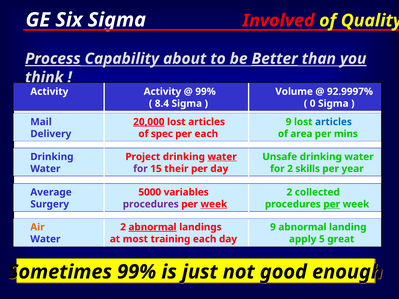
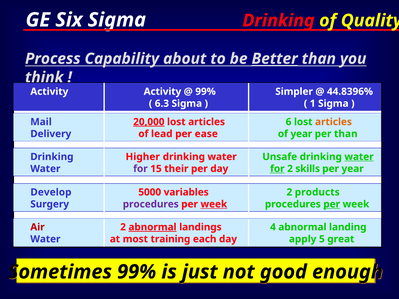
Involved: Involved -> Drinking (279, 21)
Process underline: present -> none (53, 59)
you underline: present -> none (353, 59)
Volume: Volume -> Simpler (294, 92)
92.9997%: 92.9997% -> 44.8396% (350, 92)
8.4: 8.4 -> 6.3 (162, 104)
0: 0 -> 1 (313, 104)
articles 9: 9 -> 6 (289, 122)
articles colour: blue -> orange (333, 122)
spec: spec -> lead (162, 134)
per each: each -> ease (206, 134)
of area: area -> year (301, 134)
per mins: mins -> than (346, 134)
Project: Project -> Higher (143, 157)
water underline: present -> none (222, 157)
water underline: none -> present (359, 157)
for underline: none -> present (277, 169)
Average: Average -> Develop (51, 192)
collected: collected -> products (317, 192)
Air colour: orange -> red (37, 227)
landings 9: 9 -> 4 (273, 227)
